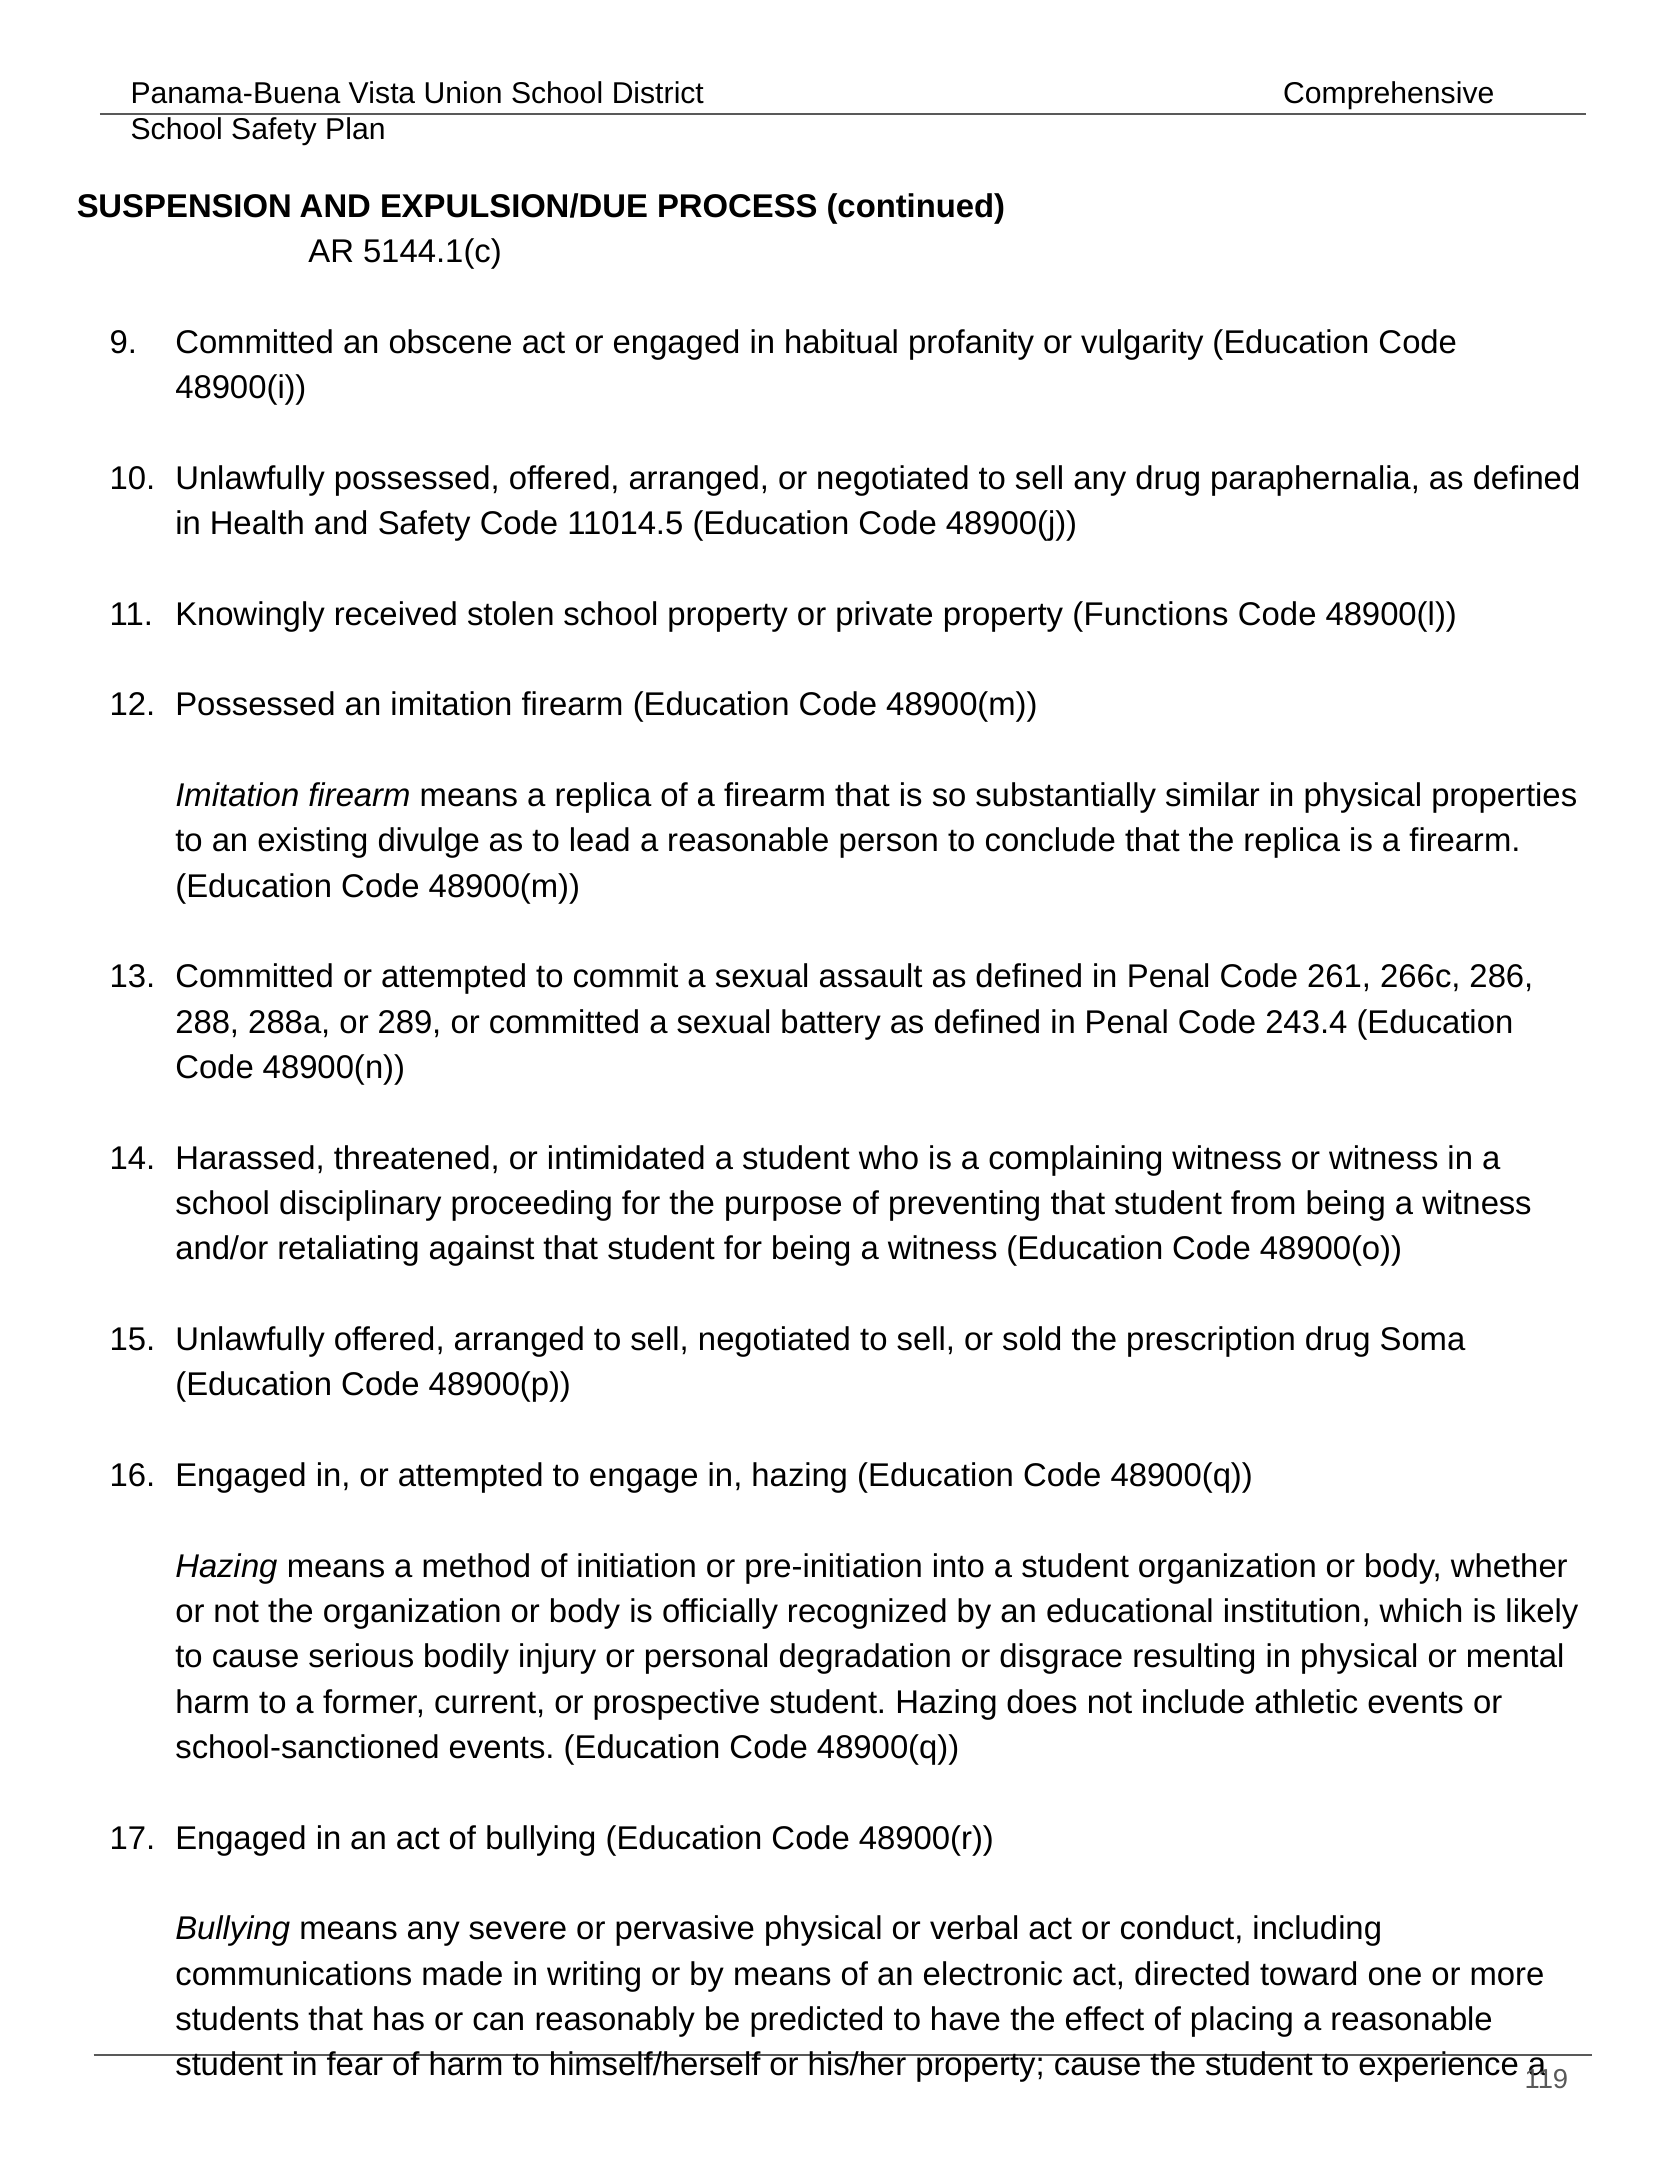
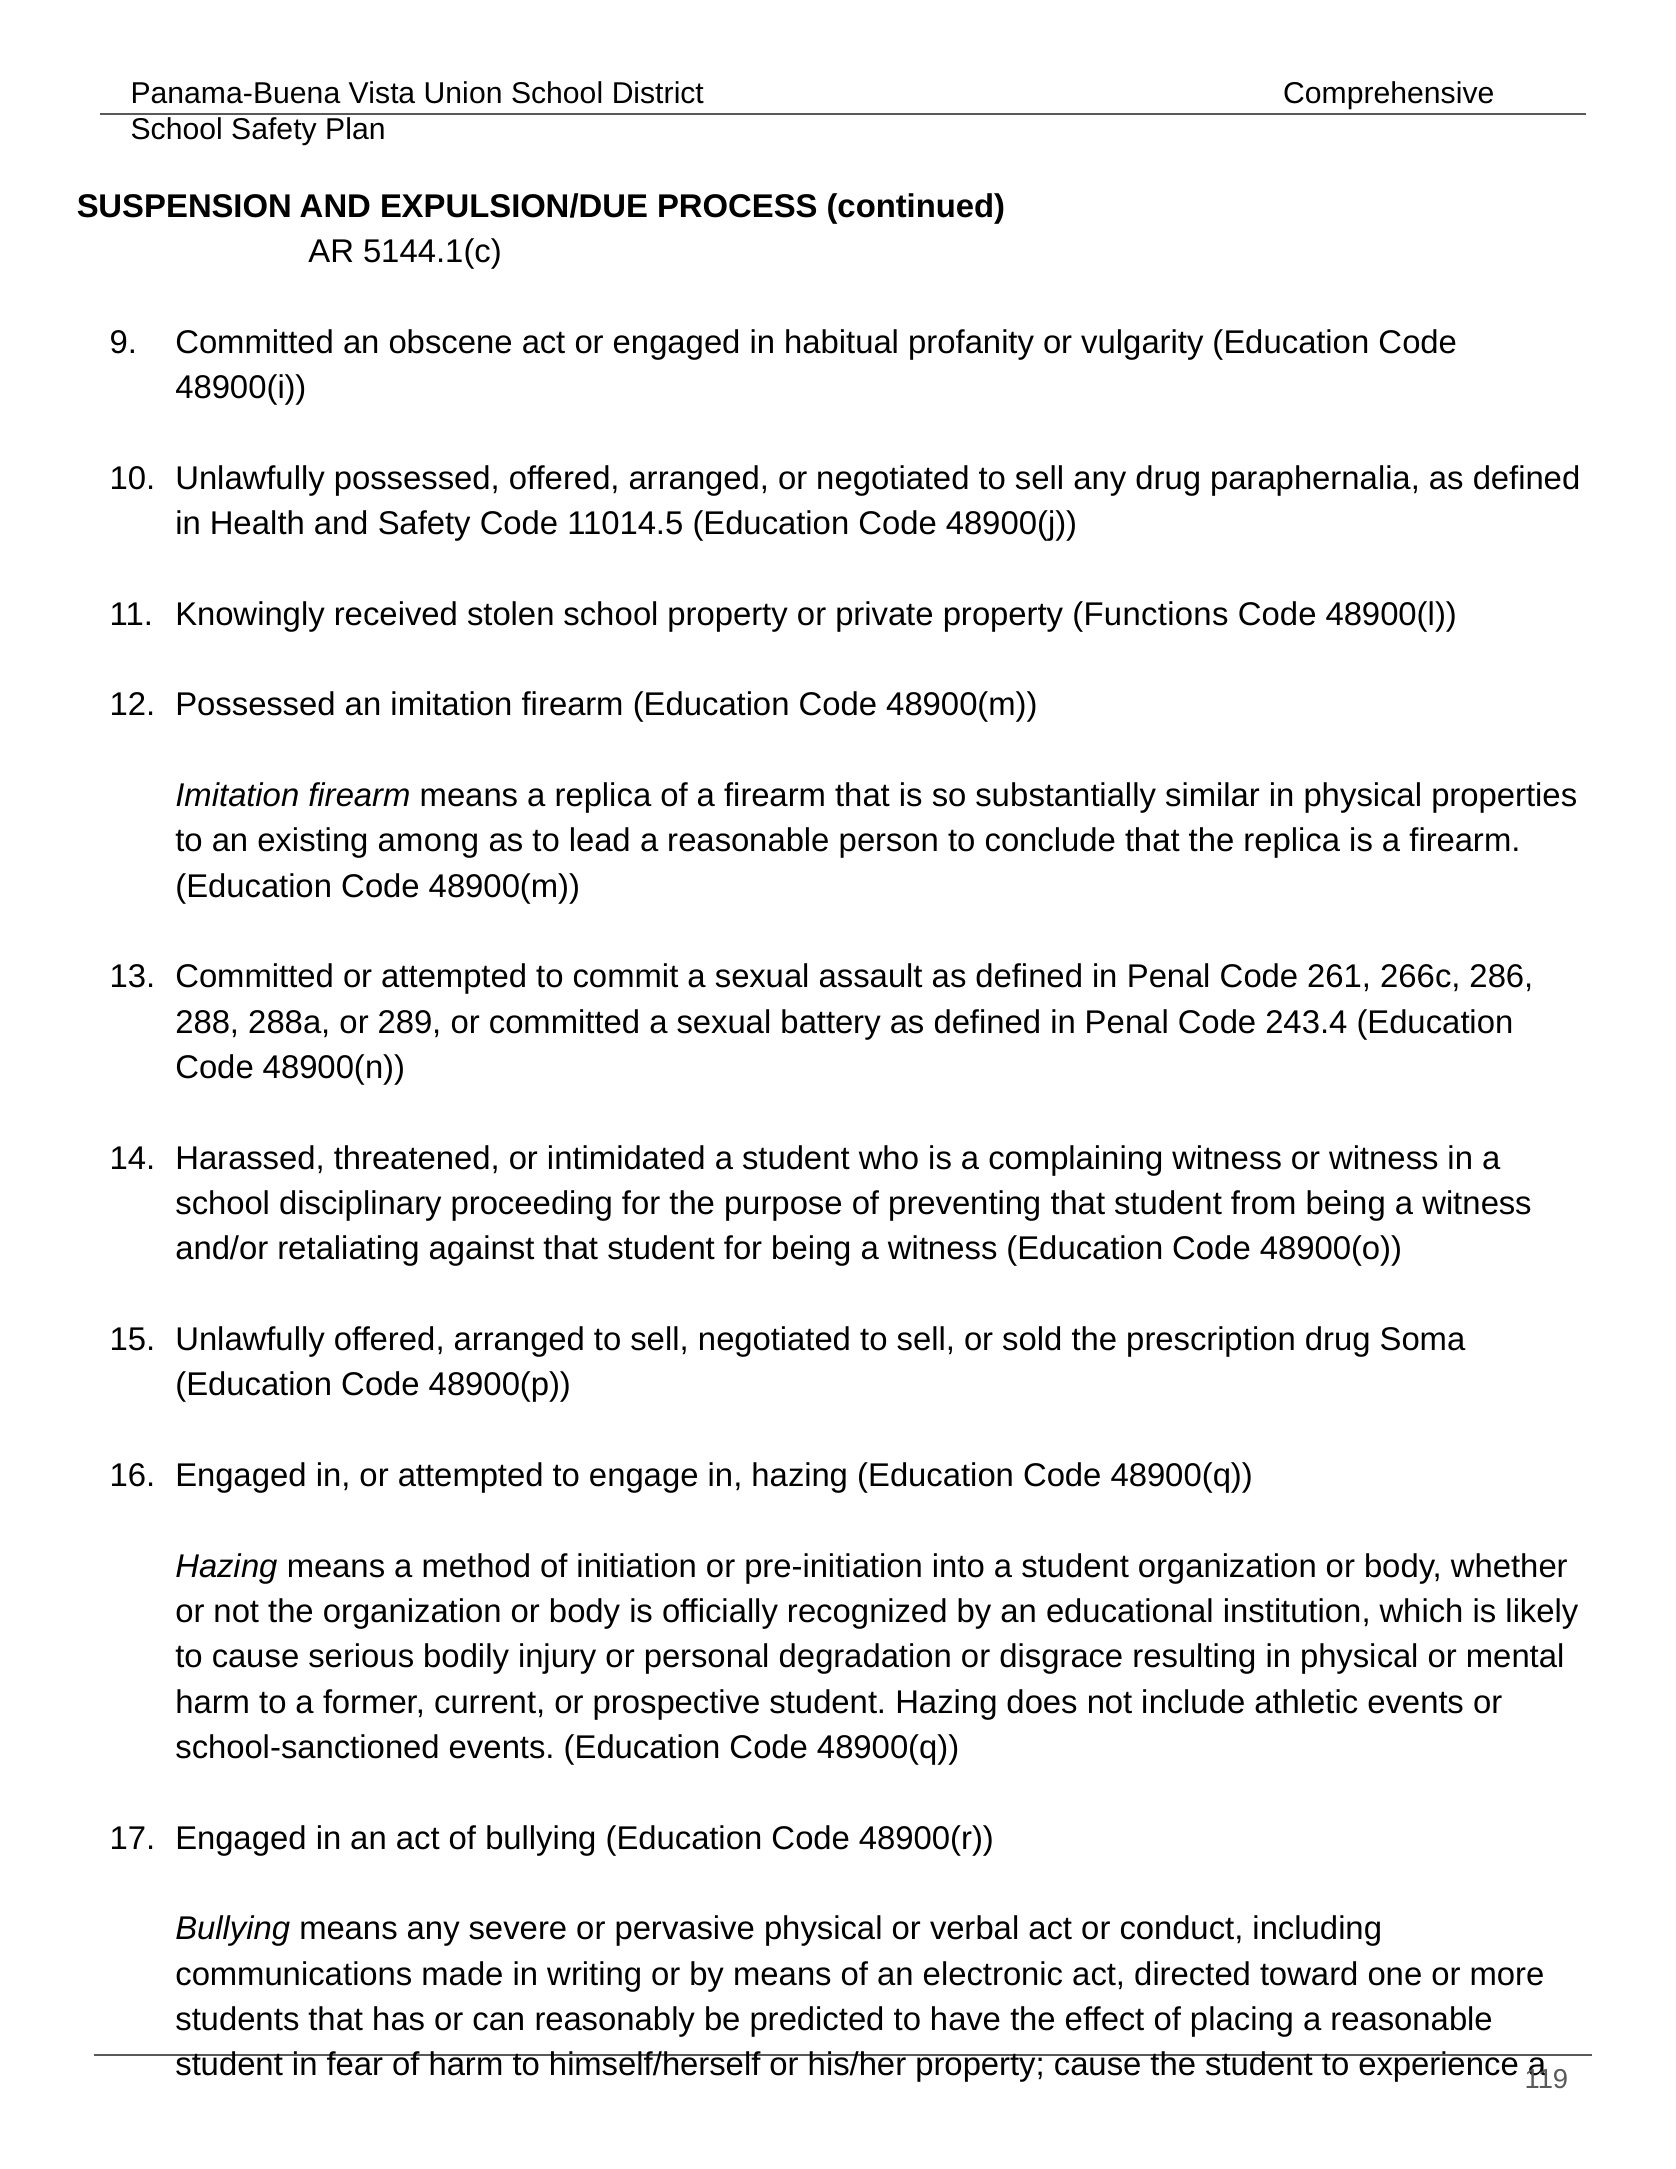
divulge: divulge -> among (428, 841)
